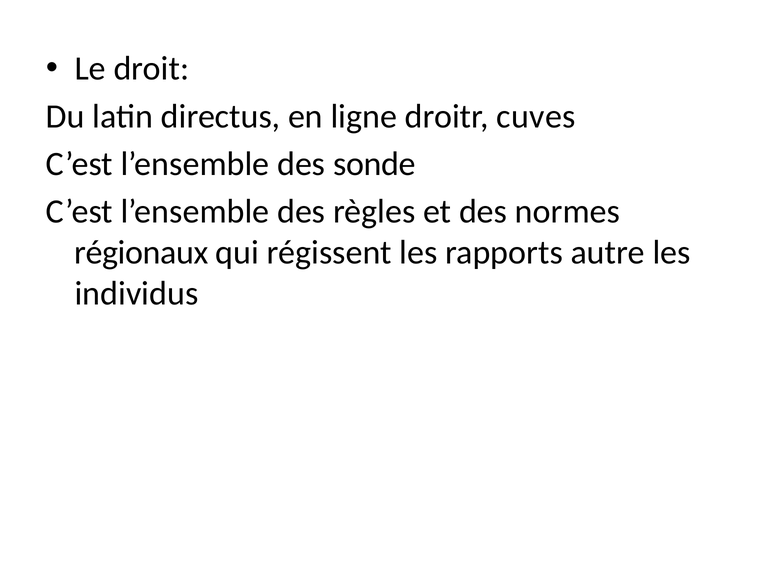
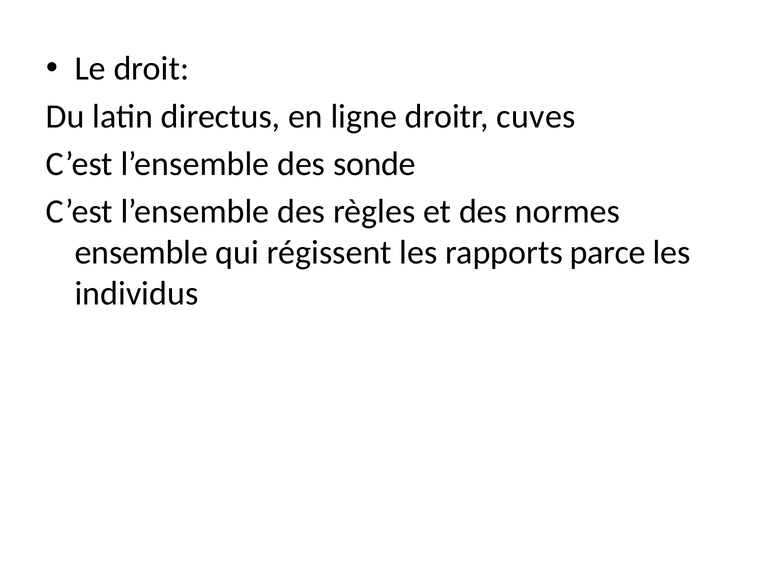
régionaux: régionaux -> ensemble (141, 252)
autre: autre -> parce (608, 252)
